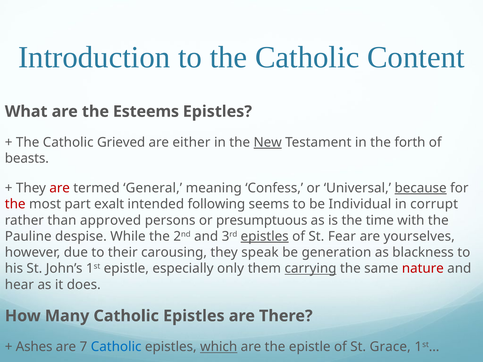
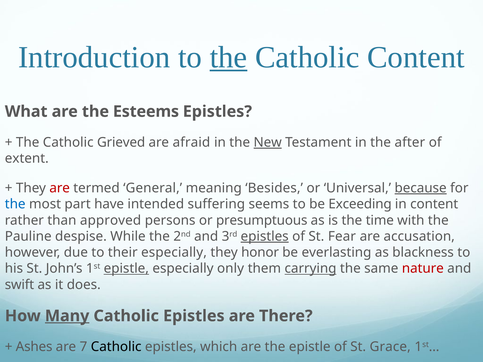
the underline: none -> present (229, 57)
either: either -> afraid (191, 143)
forth: forth -> after (410, 143)
beasts: beasts -> extent (27, 159)
Confess: Confess -> Besides (274, 188)
the colour: red -> blue (15, 204)
exalt: exalt -> have (109, 204)
following: following -> suffering (216, 204)
Individual: Individual -> Exceeding (360, 204)
in corrupt: corrupt -> content (434, 204)
yourselves: yourselves -> accusation (419, 236)
their carousing: carousing -> especially (174, 253)
speak: speak -> honor (260, 253)
generation: generation -> everlasting (336, 253)
epistle underline: none -> present (126, 269)
hear: hear -> swift (19, 285)
Many underline: none -> present (67, 316)
Catholic colour: blue -> black (116, 347)
which underline: present -> none (219, 347)
